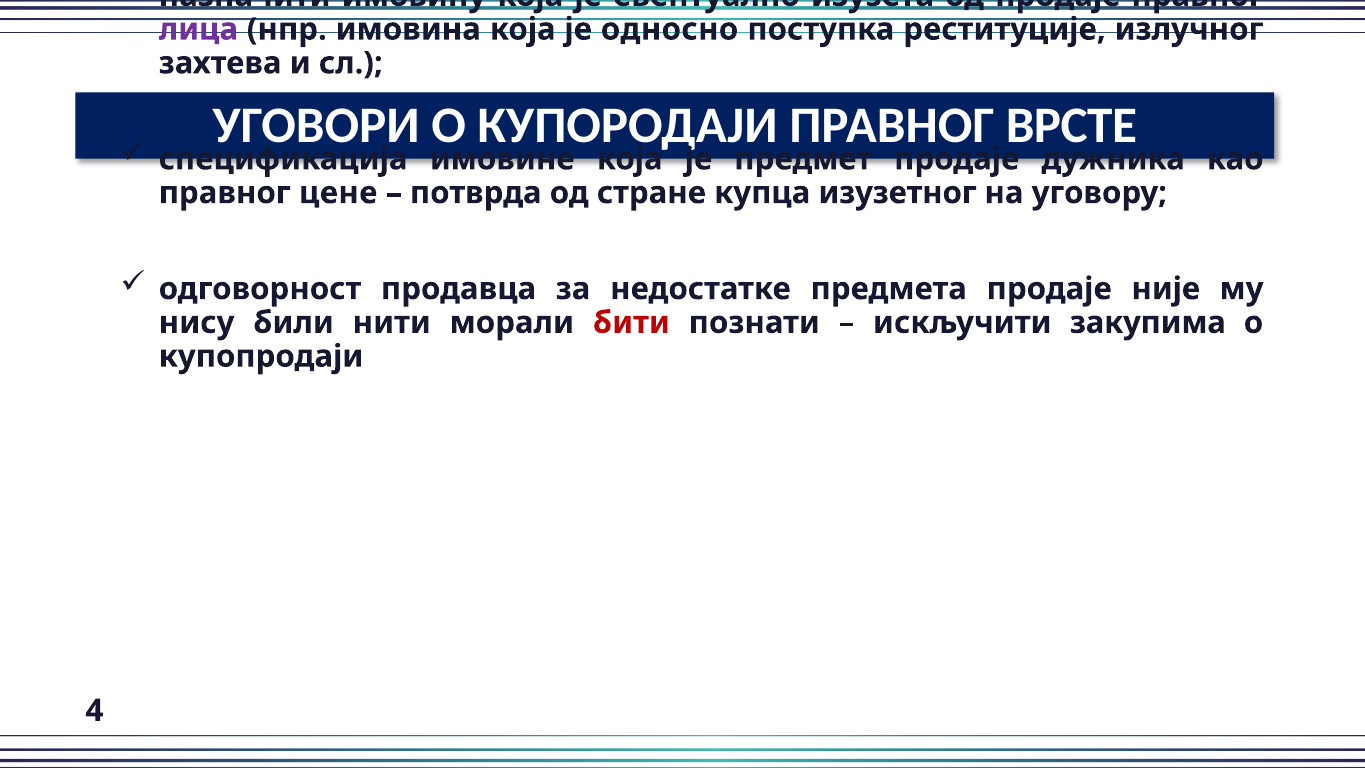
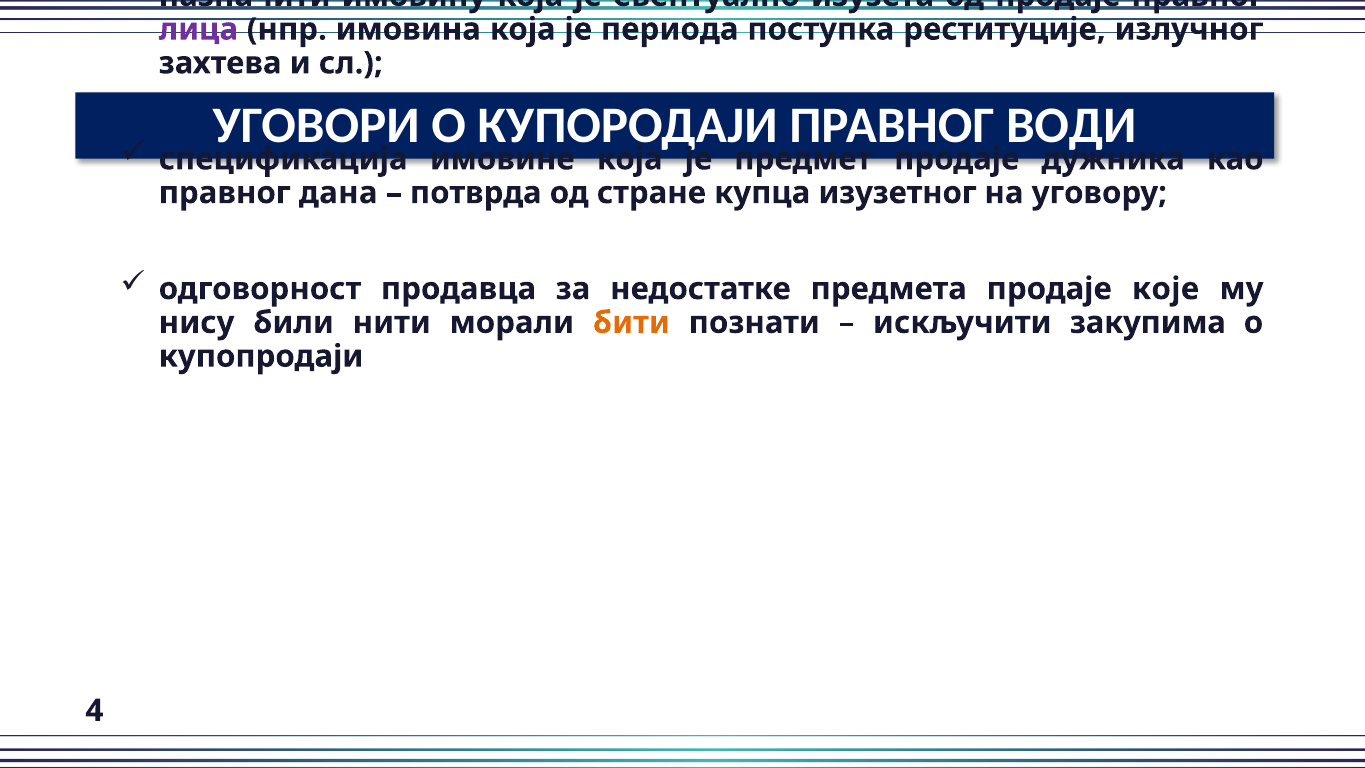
је односно: односно -> периода (670, 29)
ВРСТЕ: ВРСТЕ -> ВОДИ (1071, 126)
правног цене: цене -> дана (338, 193)
није: није -> које (1166, 289)
бити colour: red -> orange (631, 323)
